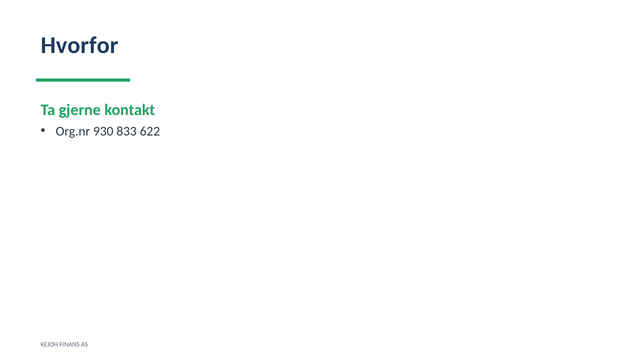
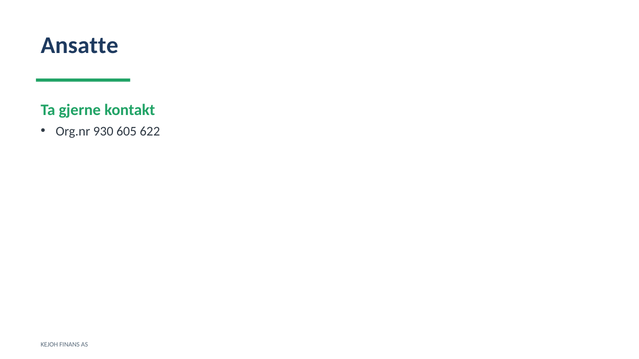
Hvorfor: Hvorfor -> Ansatte (80, 46)
833: 833 -> 605 (127, 131)
